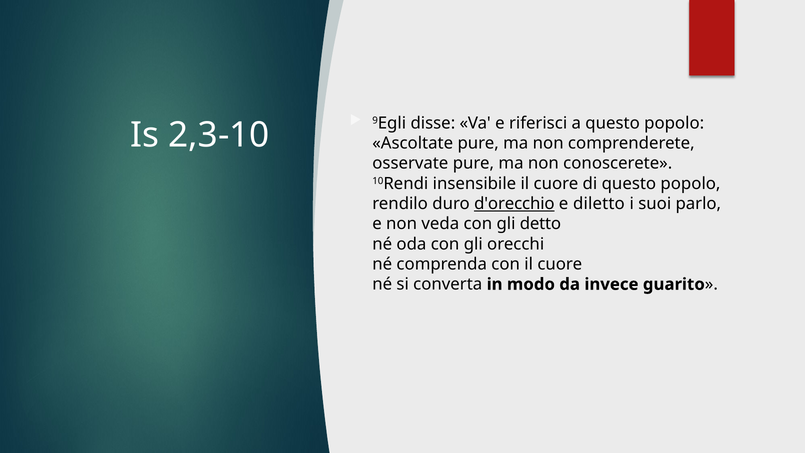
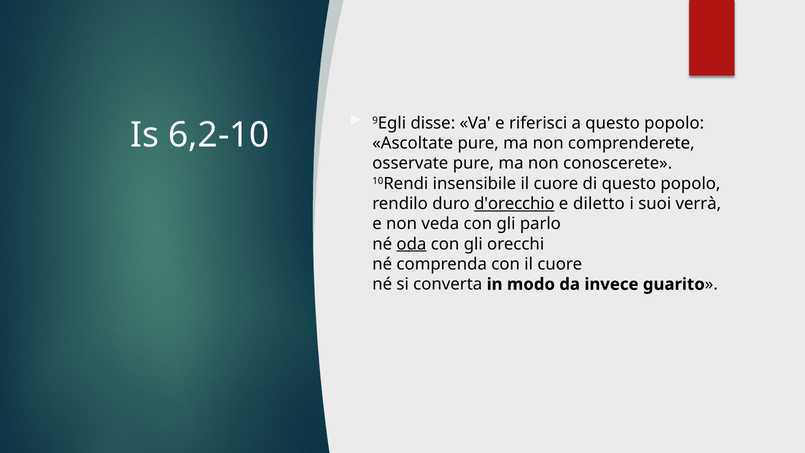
2,3-10: 2,3-10 -> 6,2-10 (219, 135)
parlo: parlo -> verrà (698, 204)
detto: detto -> parlo (540, 224)
oda underline: none -> present (411, 244)
